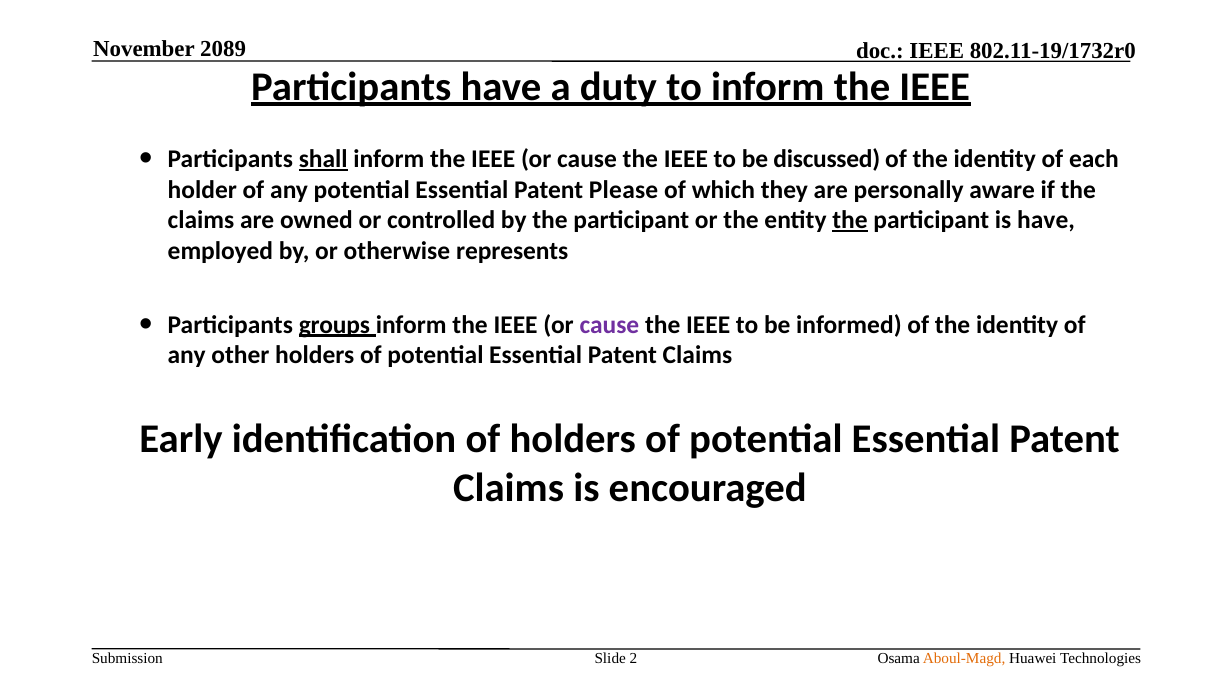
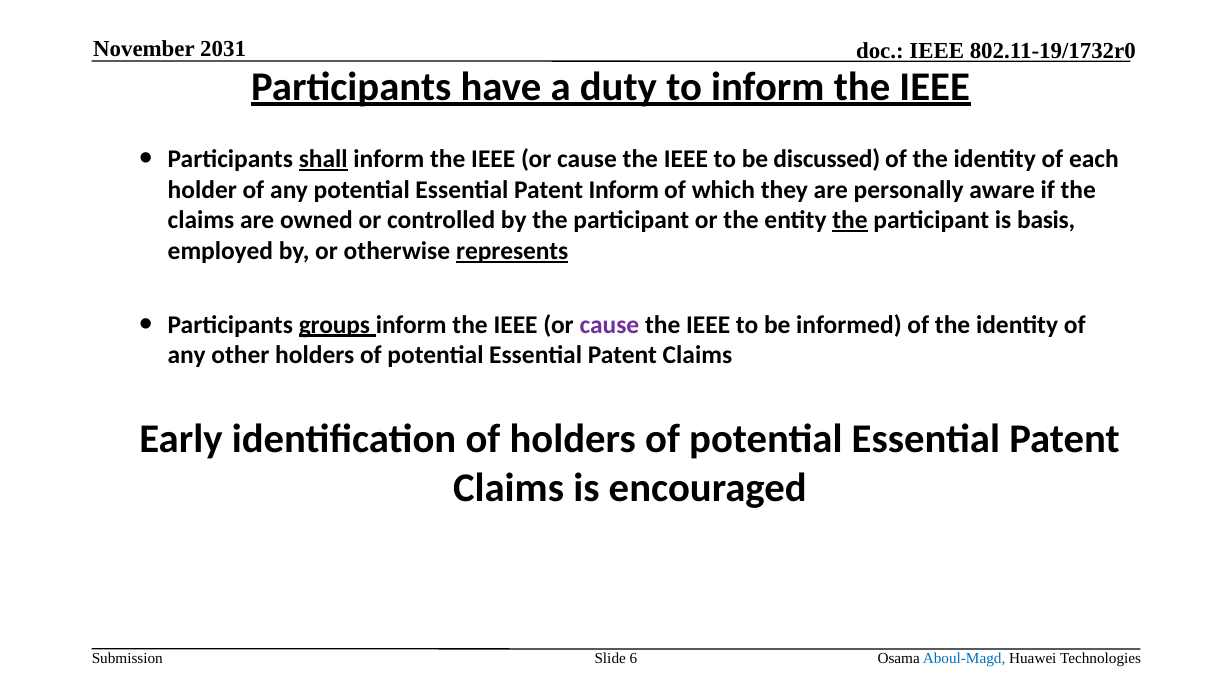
2089: 2089 -> 2031 (223, 49)
Patent Please: Please -> Inform (624, 190)
is have: have -> basis (1046, 220)
represents underline: none -> present (512, 251)
2: 2 -> 6 (634, 659)
Aboul-Magd colour: orange -> blue (964, 659)
